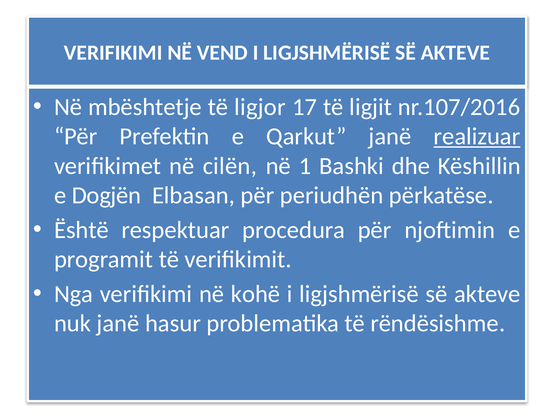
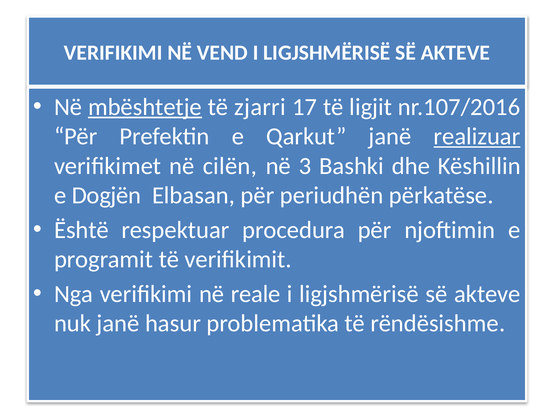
mbështetje underline: none -> present (145, 107)
ligjor: ligjor -> zjarri (260, 107)
1: 1 -> 3 (305, 166)
kohë: kohë -> reale (256, 294)
